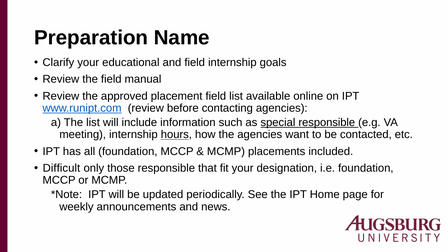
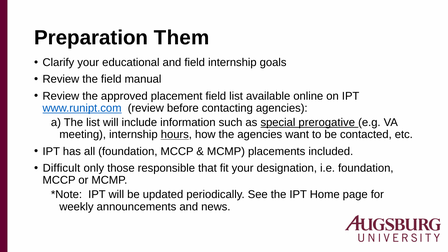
Name: Name -> Them (182, 38)
special responsible: responsible -> prerogative (327, 123)
